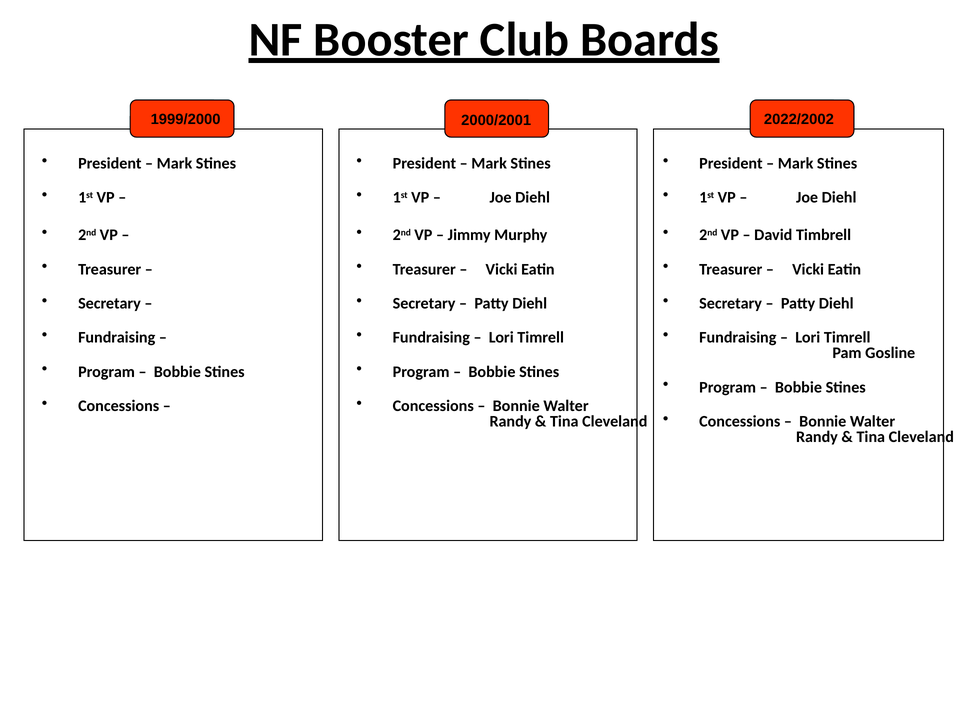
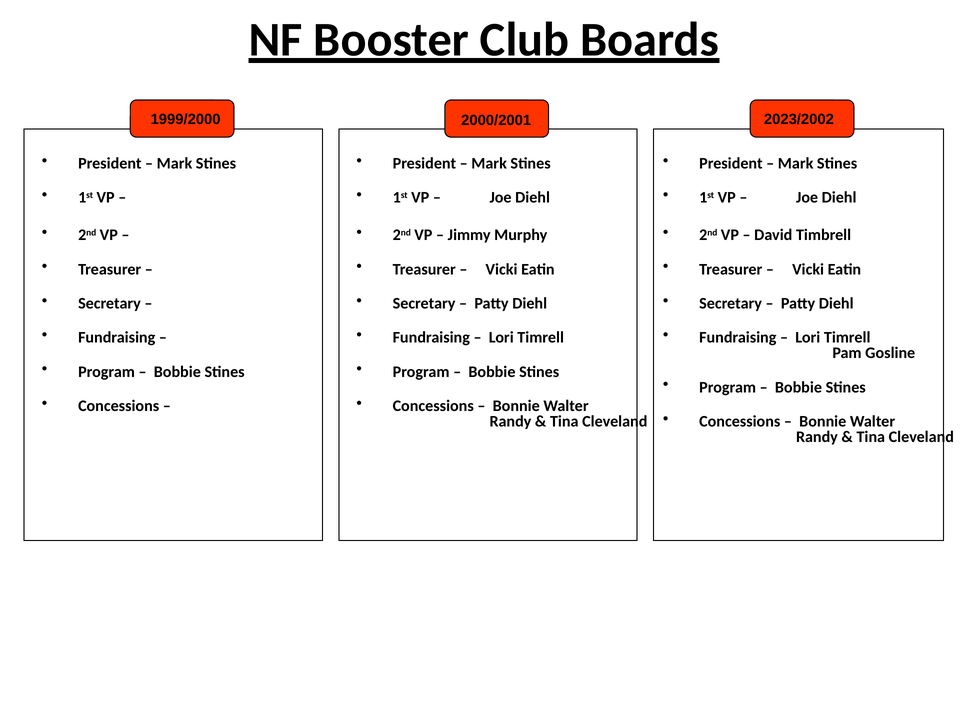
2022/2002: 2022/2002 -> 2023/2002 (799, 119)
